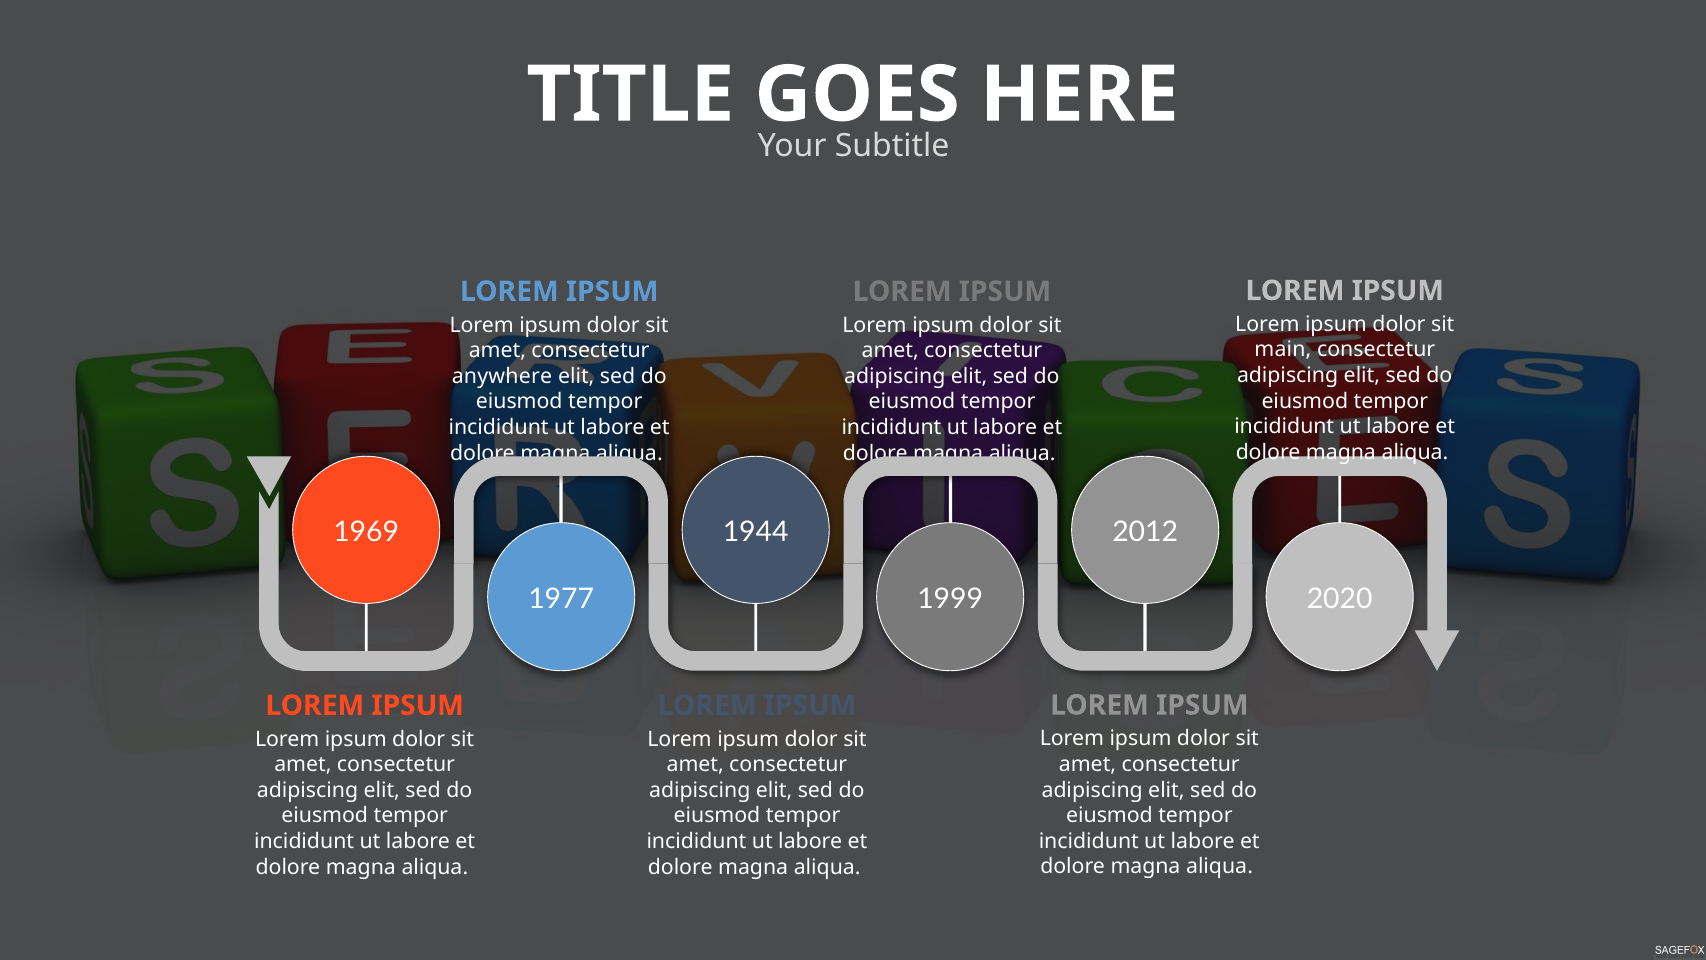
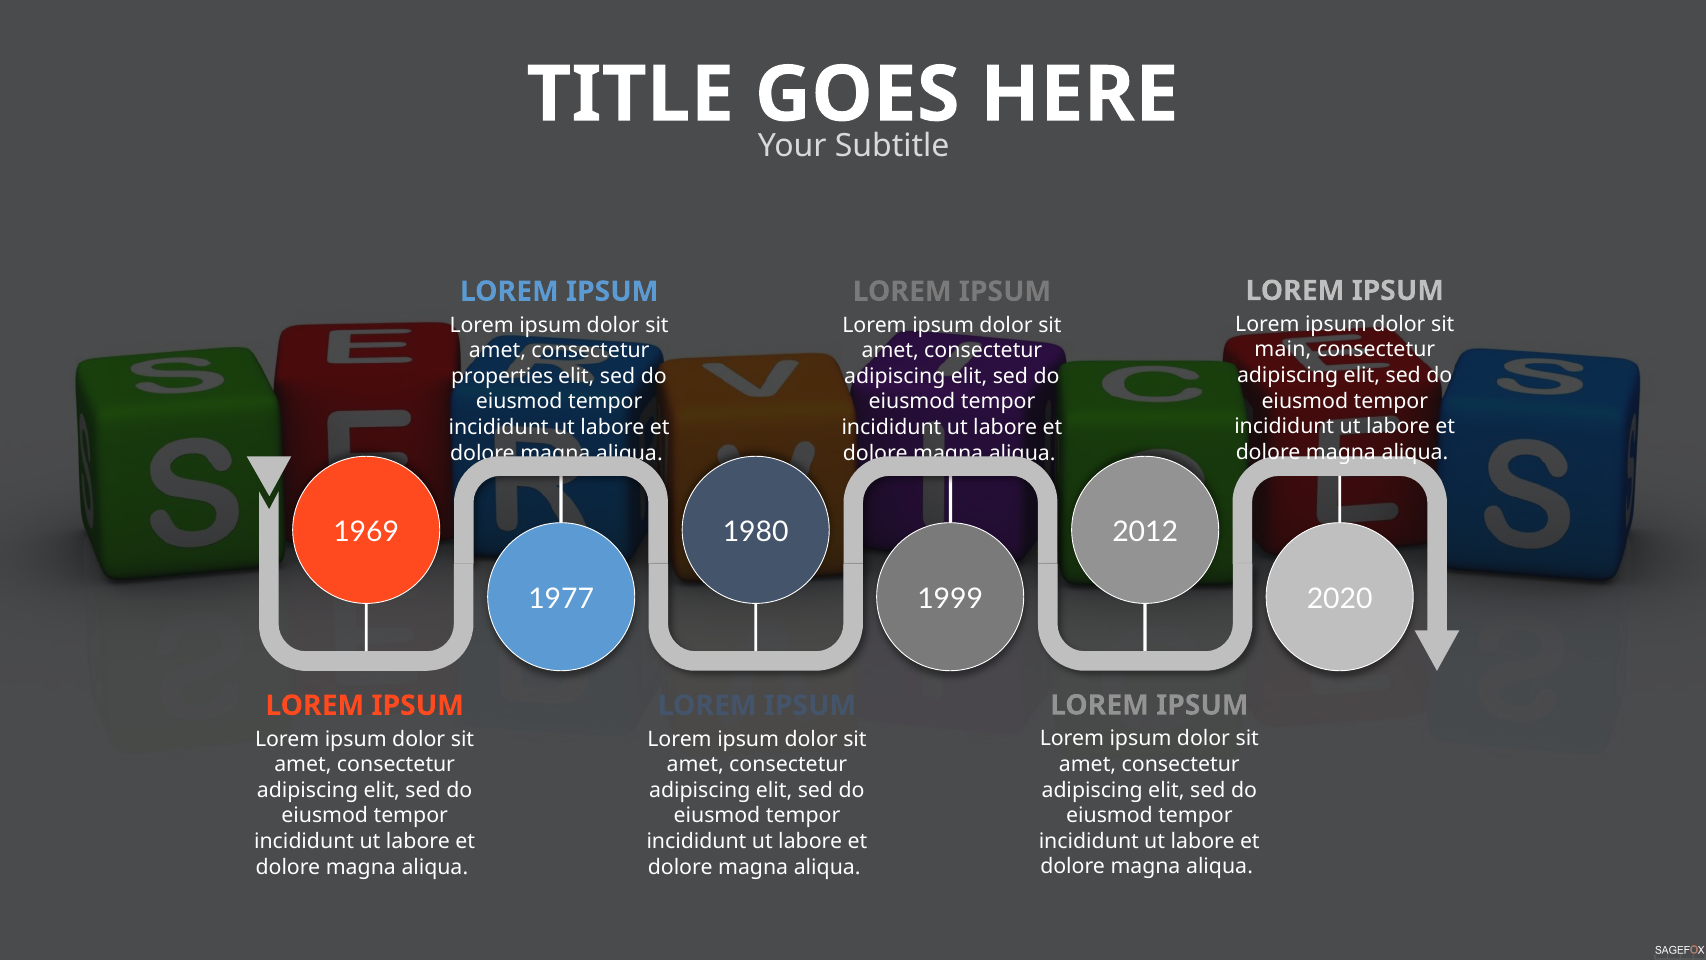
anywhere: anywhere -> properties (502, 376)
1944: 1944 -> 1980 (756, 532)
